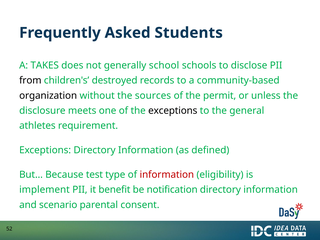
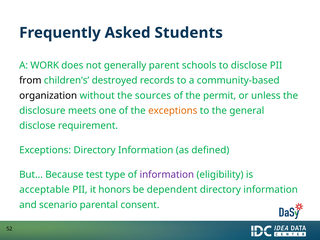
TAKES: TAKES -> WORK (45, 65)
school: school -> parent (164, 65)
exceptions colour: black -> orange (173, 111)
athletes: athletes -> disclose (37, 126)
information colour: red -> purple (167, 175)
implement: implement -> acceptable (44, 190)
benefit: benefit -> honors (114, 190)
notification: notification -> dependent (172, 190)
